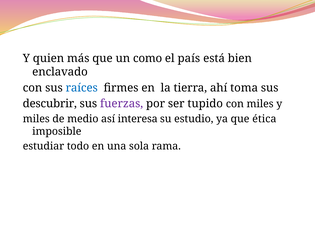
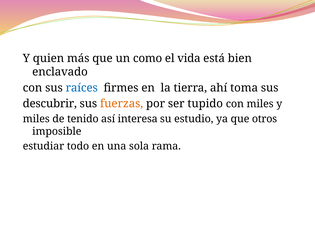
país: país -> vida (189, 58)
fuerzas colour: purple -> orange (122, 104)
medio: medio -> tenido (83, 119)
ética: ética -> otros (264, 119)
